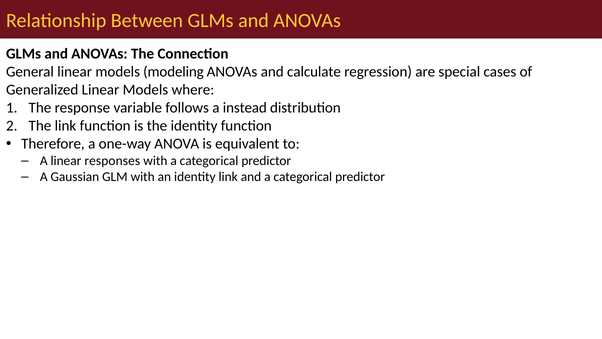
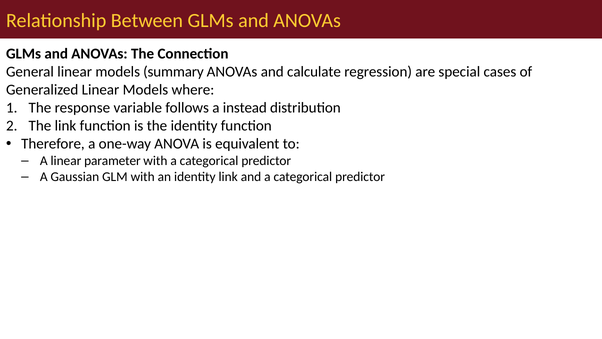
modeling: modeling -> summary (173, 72)
responses: responses -> parameter (112, 161)
